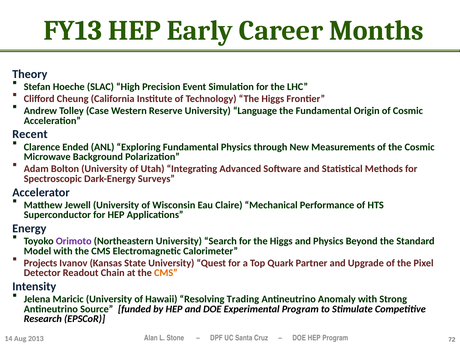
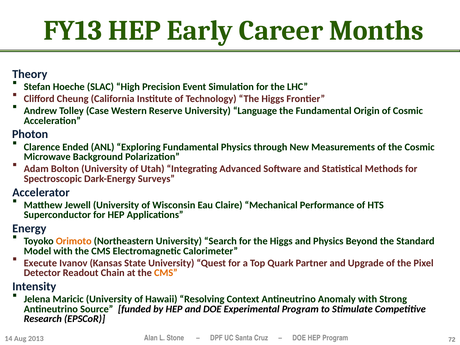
Recent: Recent -> Photon (30, 134)
Orimoto colour: purple -> orange (74, 241)
Projects: Projects -> Execute (40, 263)
Trading: Trading -> Context (243, 299)
